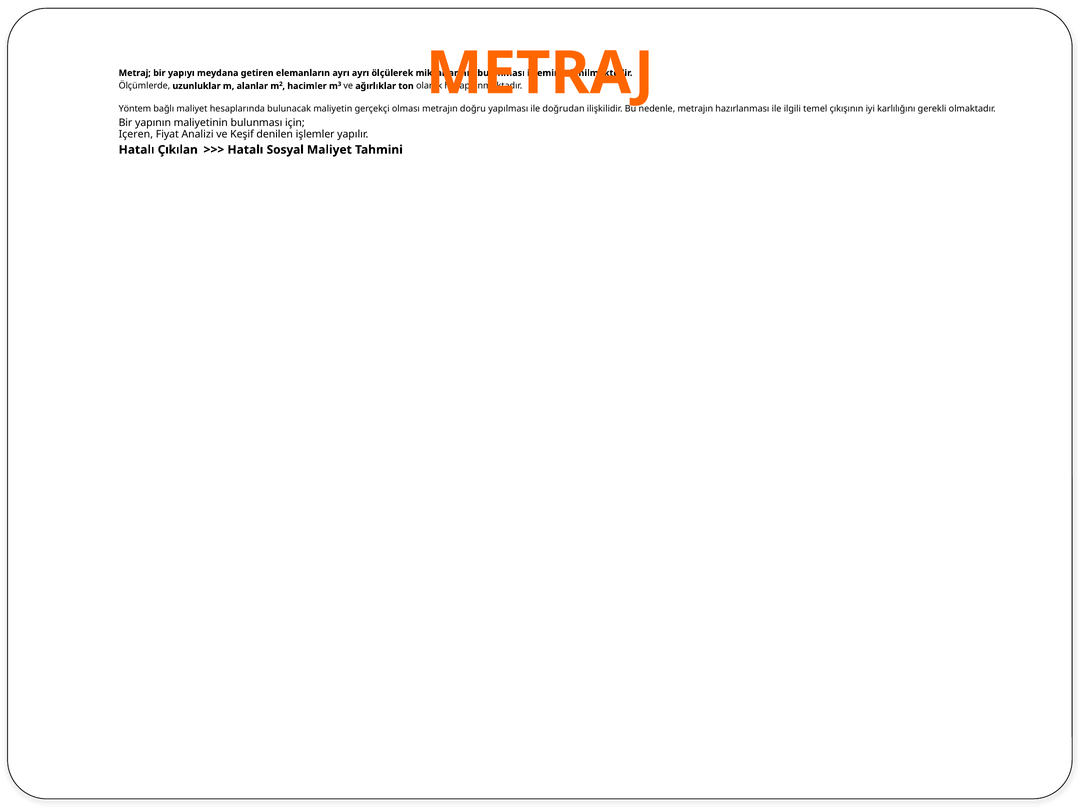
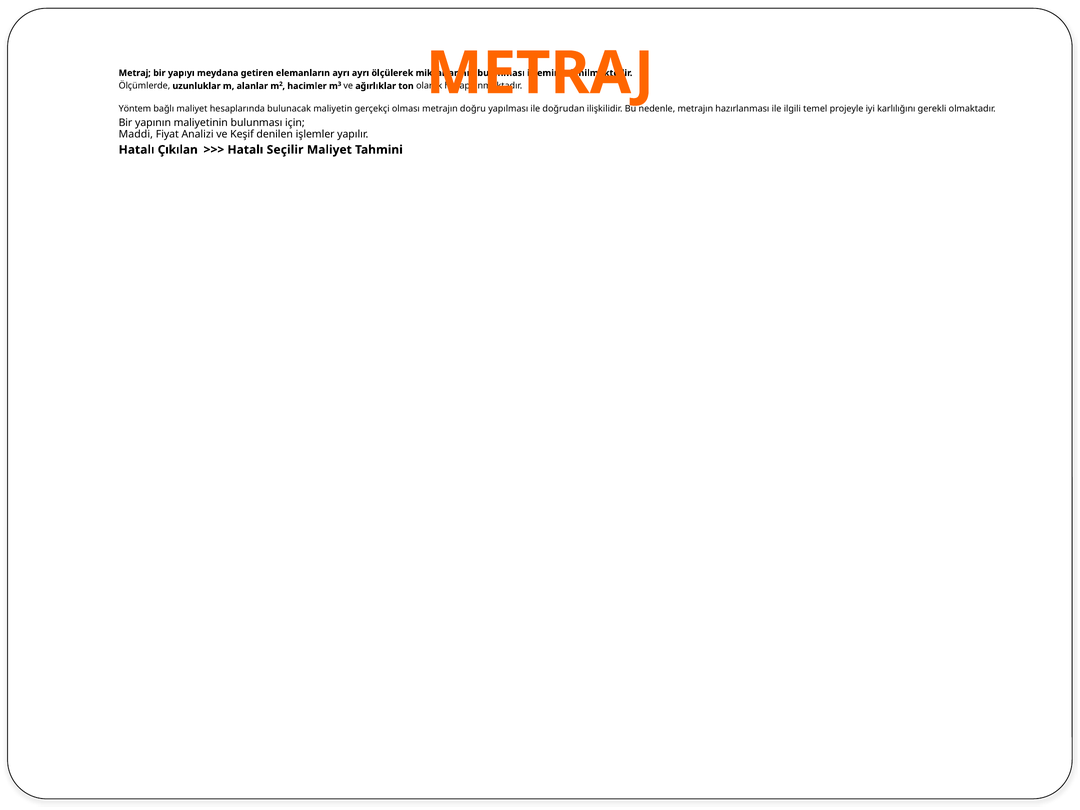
çıkışının: çıkışının -> projeyle (847, 109)
Içeren: Içeren -> Maddi (136, 134)
Sosyal: Sosyal -> Seçilir (285, 150)
